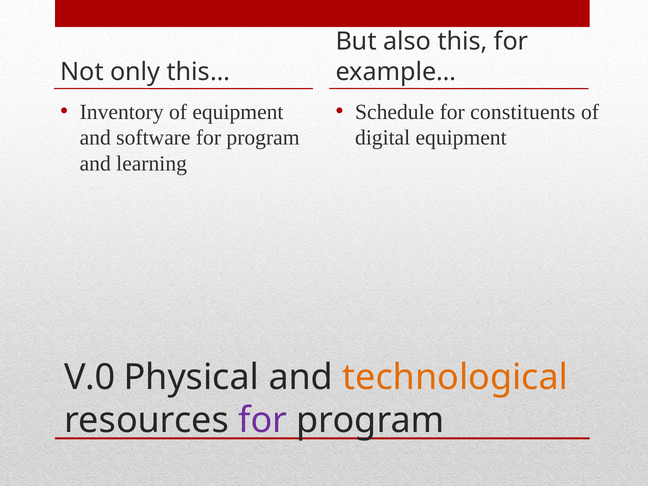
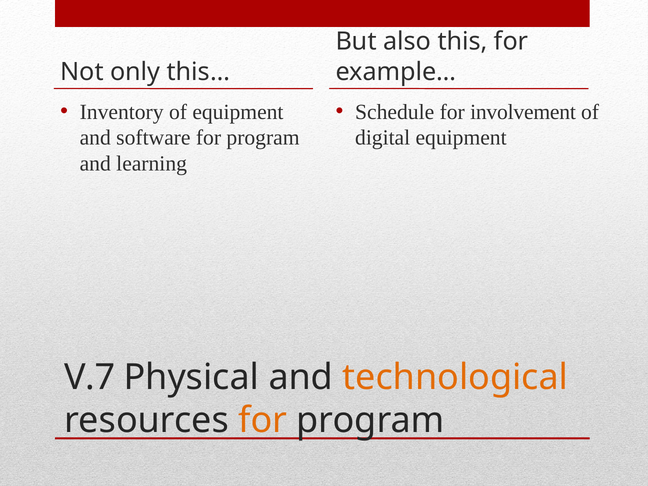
constituents: constituents -> involvement (523, 112)
V.0: V.0 -> V.7 (90, 377)
for colour: purple -> orange (263, 420)
